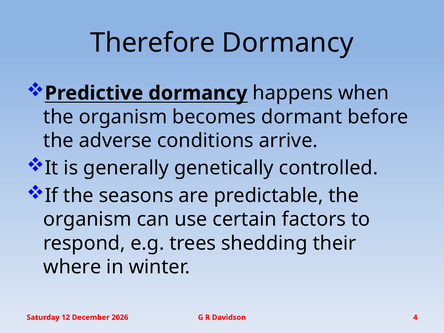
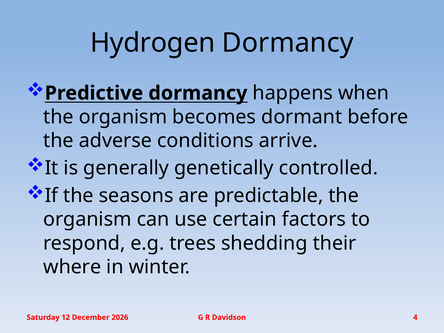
Therefore: Therefore -> Hydrogen (153, 43)
